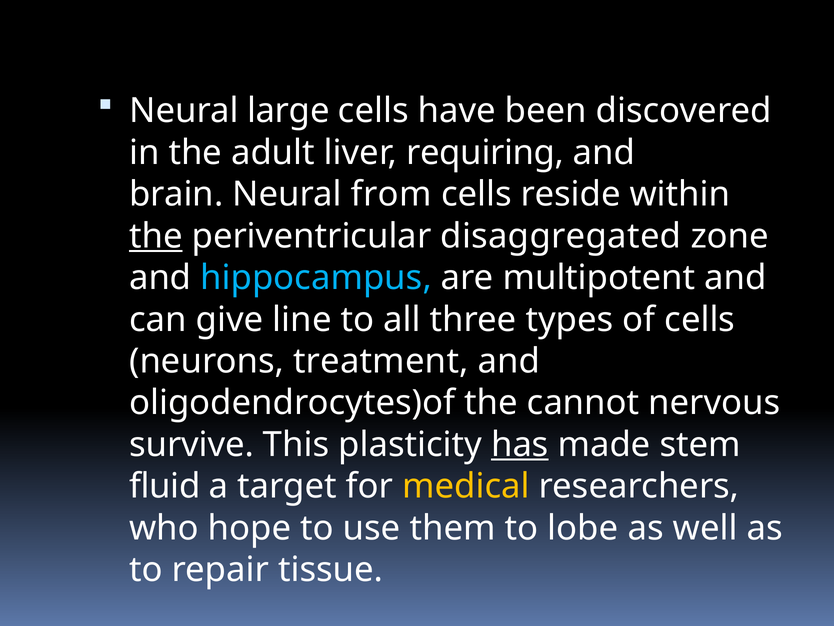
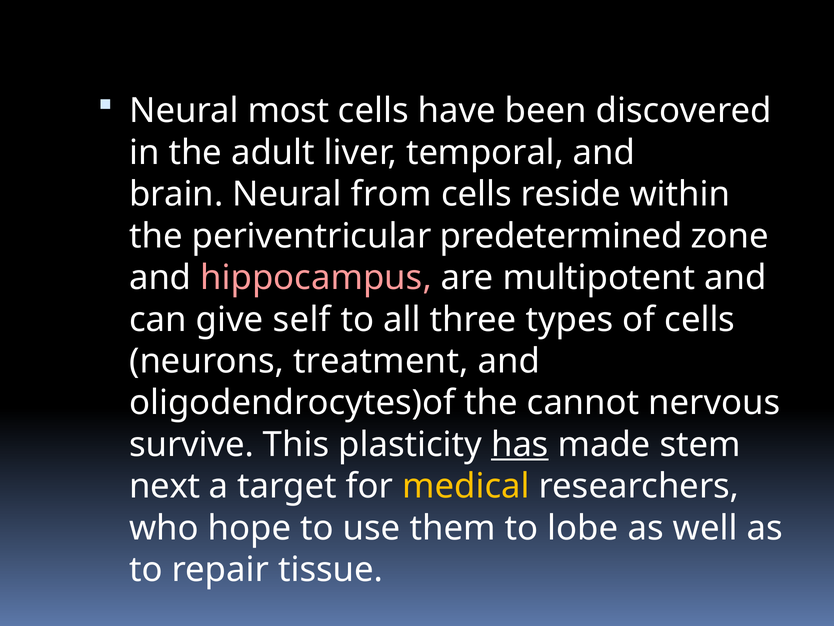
large: large -> most (288, 111)
requiring: requiring -> temporal (485, 152)
the underline: present -> none (156, 236)
disaggregated: disaggregated -> predetermined (561, 236)
hippocampus colour: light blue -> pink (316, 278)
line: line -> self (302, 319)
fluid: fluid -> next (165, 486)
